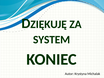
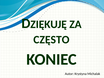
SYSTEM: SYSTEM -> CZĘSTO (51, 40)
